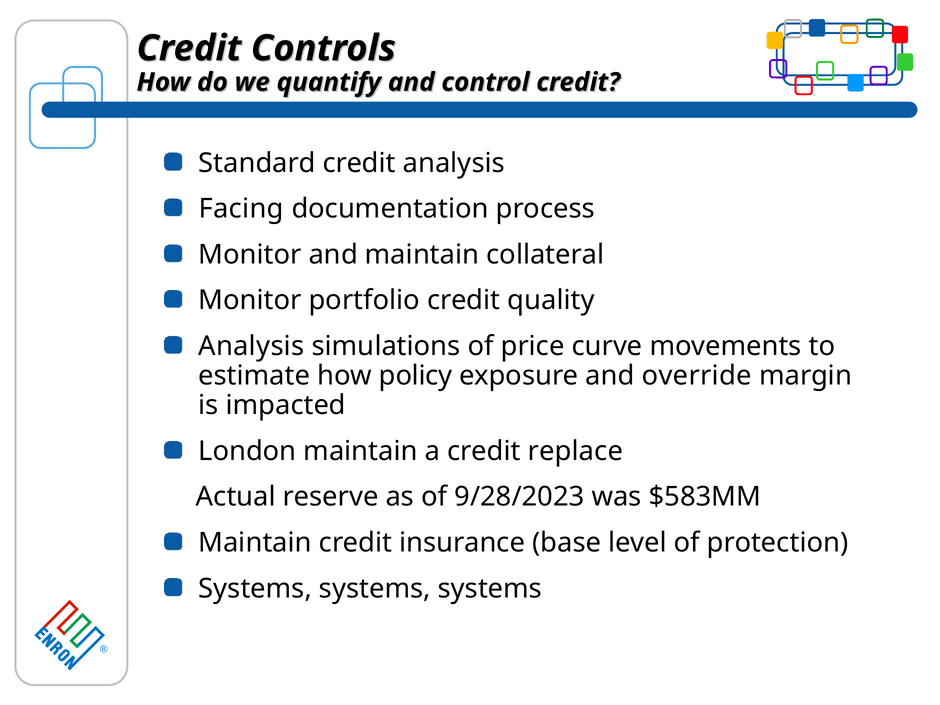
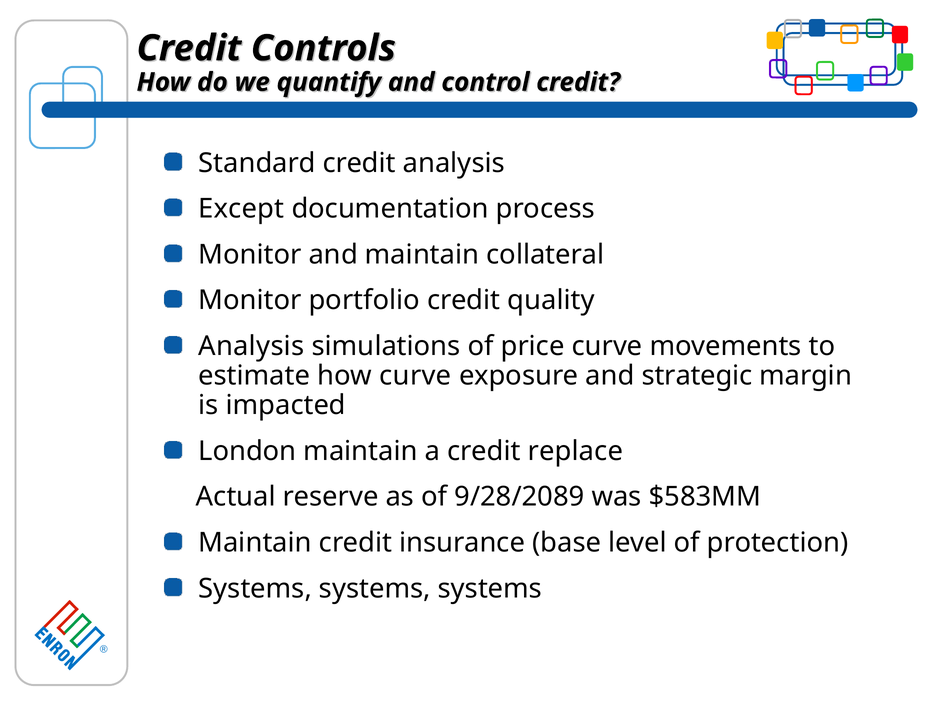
Facing: Facing -> Except (241, 209)
how policy: policy -> curve (415, 376)
override: override -> strategic (697, 376)
9/28/2023: 9/28/2023 -> 9/28/2089 (519, 497)
